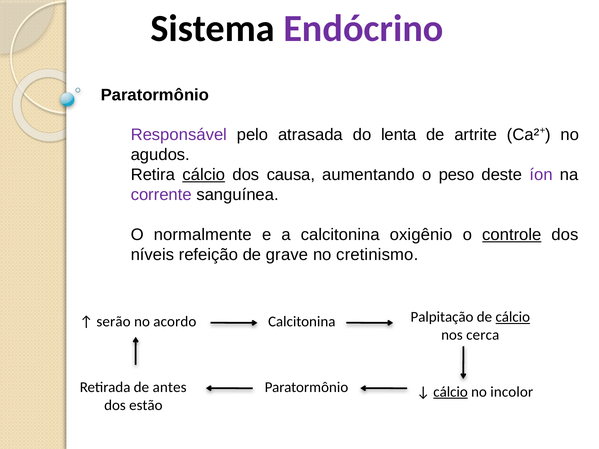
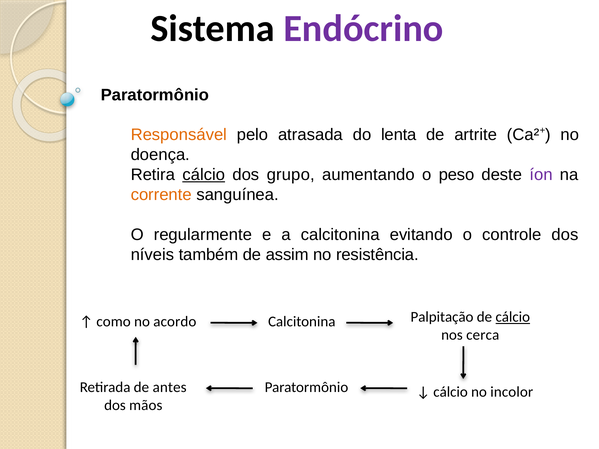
Responsável colour: purple -> orange (179, 135)
agudos: agudos -> doença (160, 155)
causa: causa -> grupo (291, 175)
corrente colour: purple -> orange (161, 195)
normalmente: normalmente -> regularmente (203, 235)
oxigênio: oxigênio -> evitando (421, 235)
controle underline: present -> none (512, 235)
refeição: refeição -> também (208, 255)
grave: grave -> assim (287, 255)
cretinismo: cretinismo -> resistência (377, 255)
serão: serão -> como (114, 322)
cálcio underline: present -> none (451, 392)
estão: estão -> mãos (146, 405)
